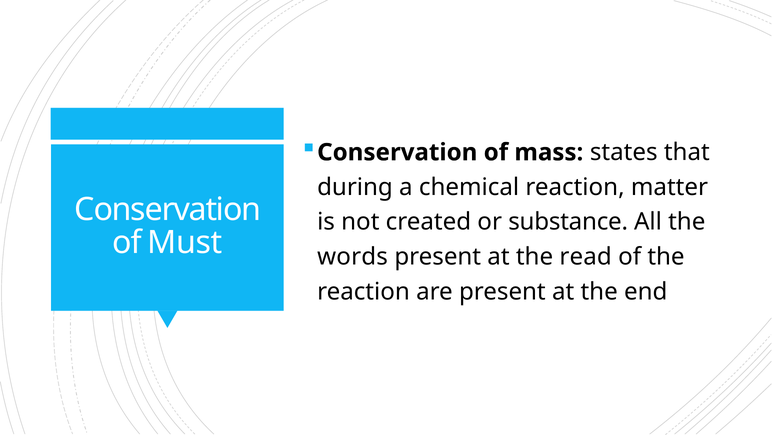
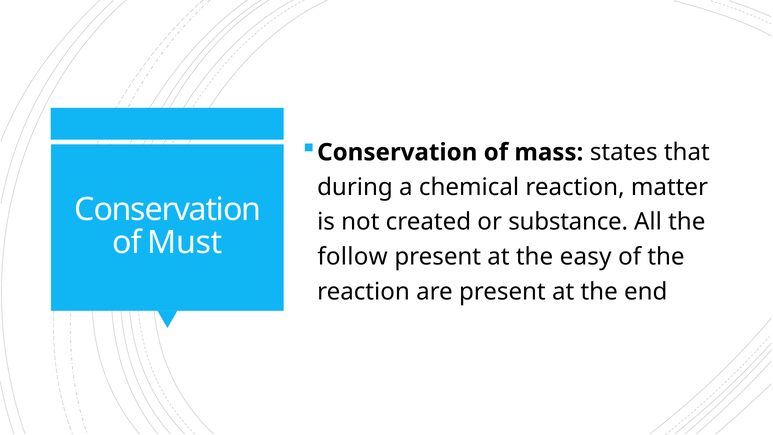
words: words -> follow (353, 257)
read: read -> easy (586, 257)
